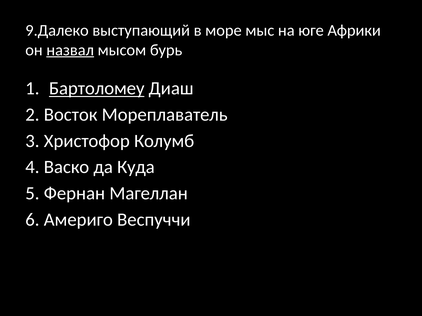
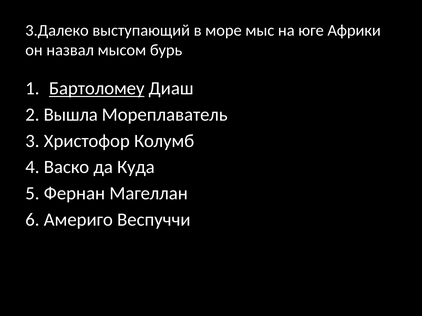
9.Далеко: 9.Далеко -> 3.Далеко (57, 30)
назвал underline: present -> none (70, 50)
Восток: Восток -> Вышла (71, 115)
